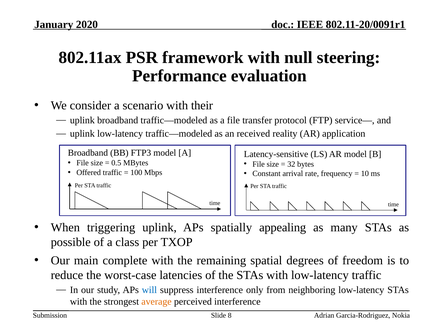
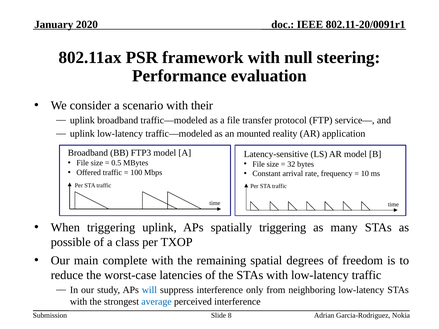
received: received -> mounted (253, 134)
spatially appealing: appealing -> triggering (283, 228)
average colour: orange -> blue (156, 302)
